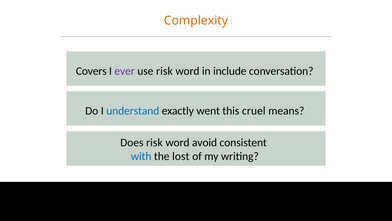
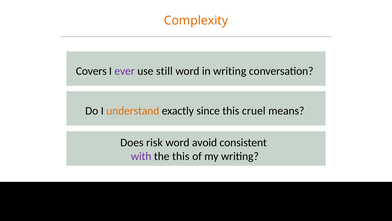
use risk: risk -> still (164, 71)
in include: include -> writing (230, 71)
understand colour: blue -> orange (133, 111)
went: went -> since (208, 111)
with colour: blue -> purple (141, 156)
the lost: lost -> this (181, 156)
